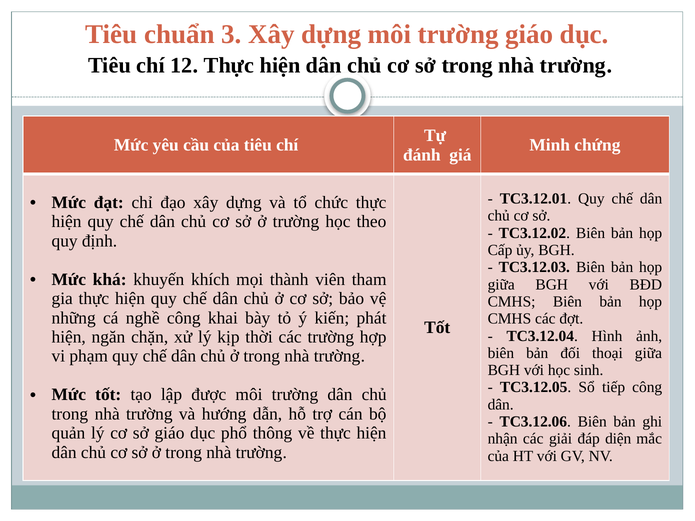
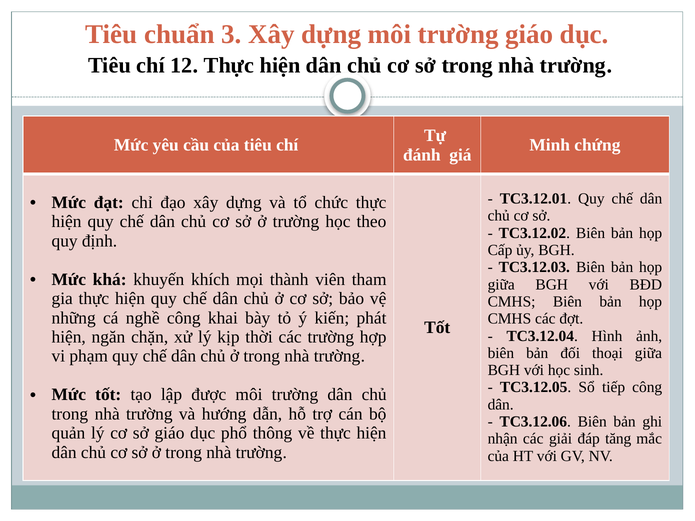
diện: diện -> tăng (618, 439)
